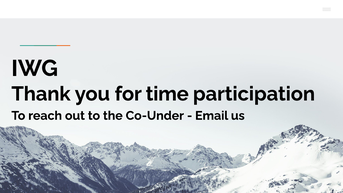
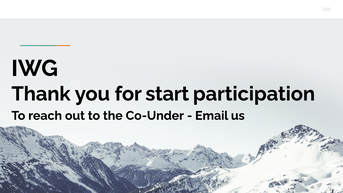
time: time -> start (167, 94)
